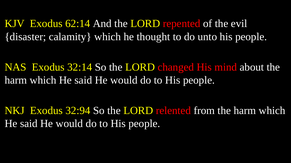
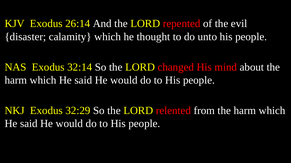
62:14: 62:14 -> 26:14 (78, 24)
32:94: 32:94 -> 32:29 (78, 111)
